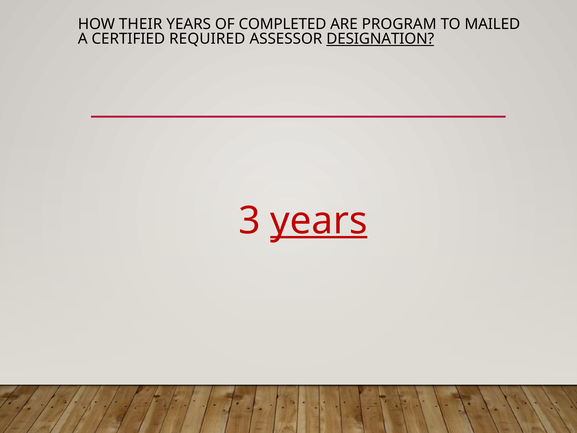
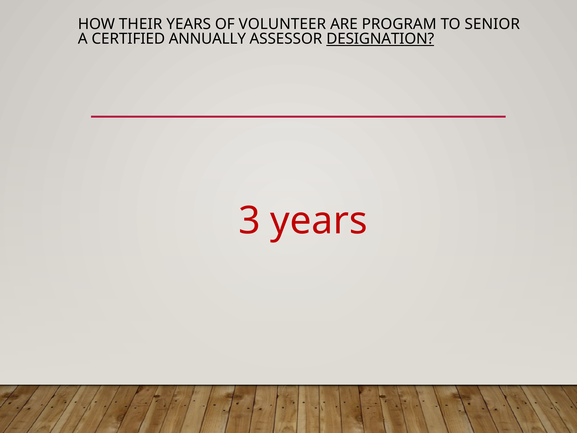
COMPLETED: COMPLETED -> VOLUNTEER (282, 24)
MAILED: MAILED -> SENIOR (492, 24)
REQUIRED: REQUIRED -> ANNUALLY (207, 39)
years underline: present -> none (319, 221)
